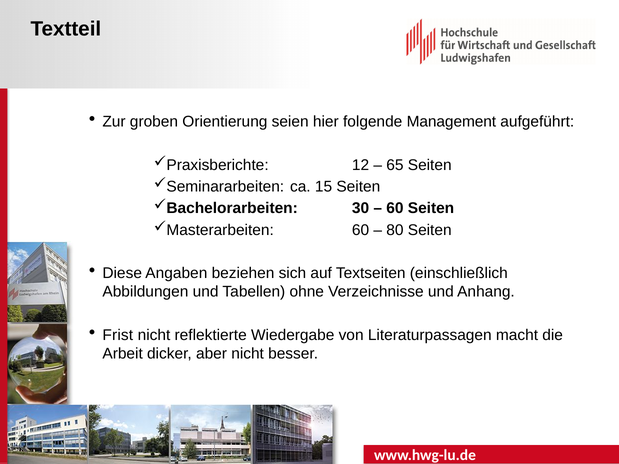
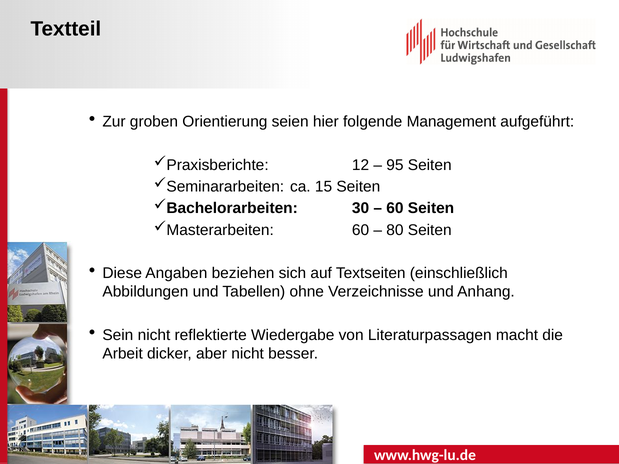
65: 65 -> 95 (395, 165)
Frist: Frist -> Sein (118, 335)
